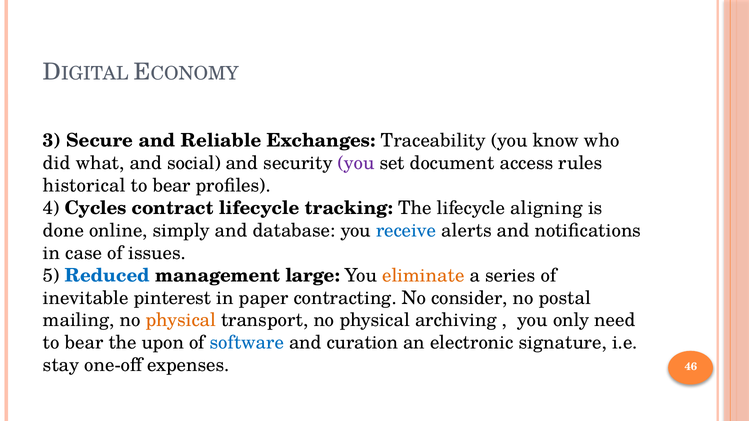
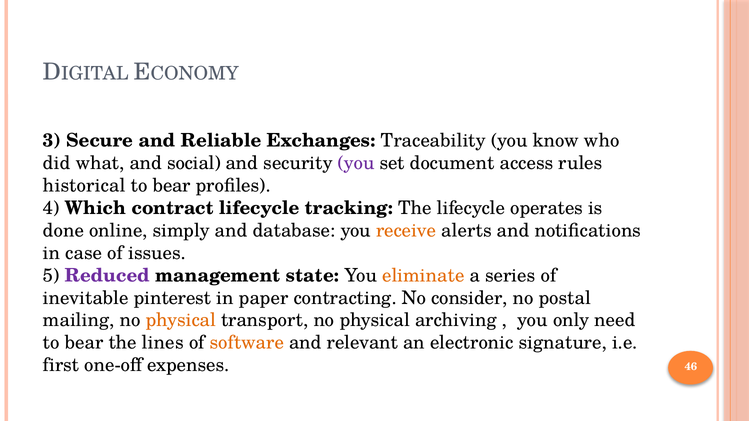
Cycles: Cycles -> Which (96, 208)
aligning: aligning -> operates (547, 208)
receive colour: blue -> orange (406, 231)
Reduced colour: blue -> purple (107, 276)
large: large -> state (312, 276)
upon: upon -> lines (163, 343)
software colour: blue -> orange (247, 343)
curation: curation -> relevant (362, 343)
stay: stay -> first (61, 365)
